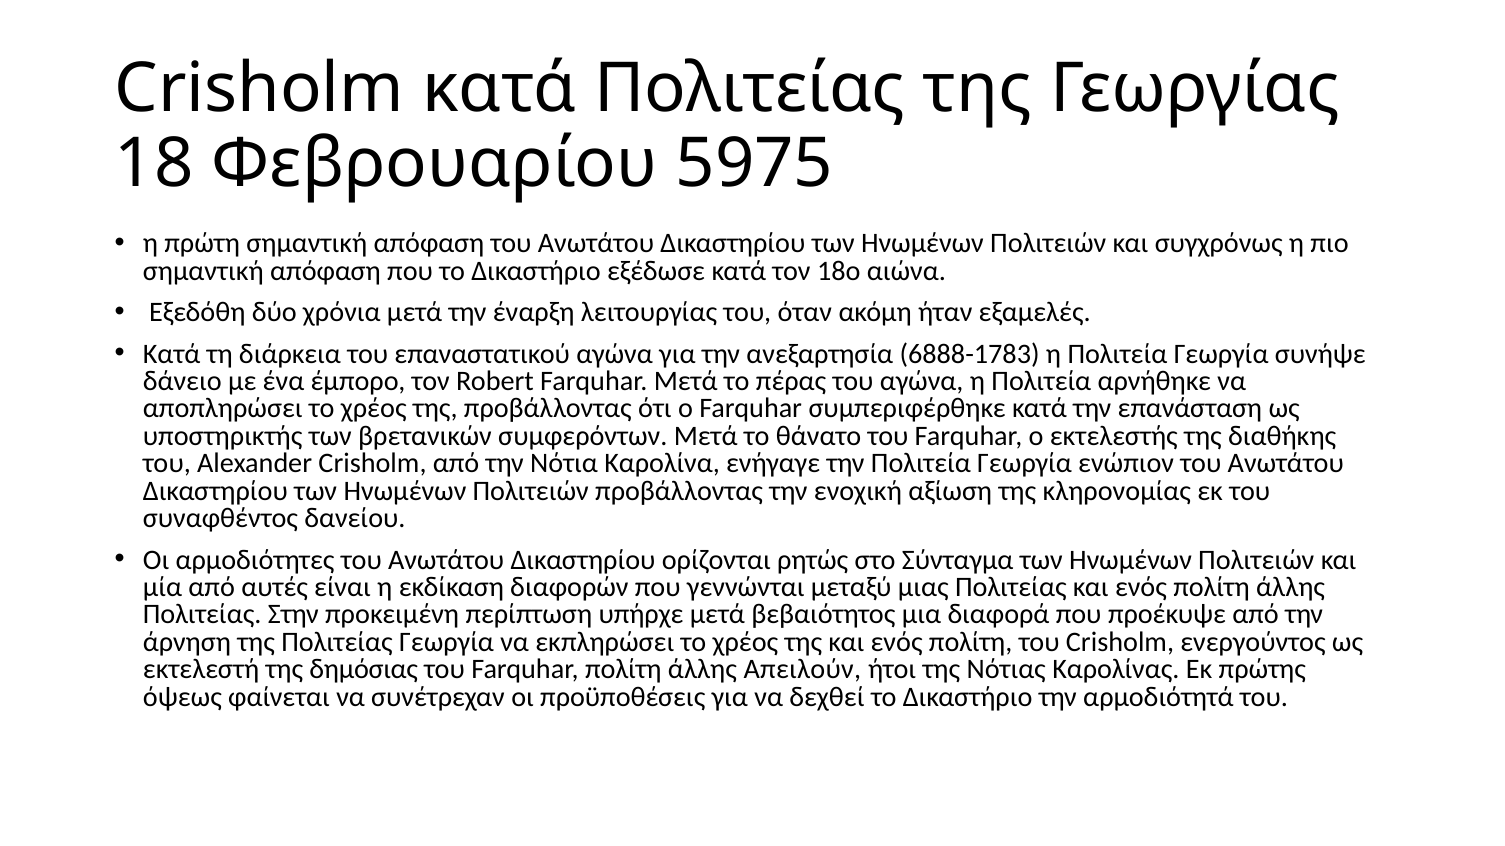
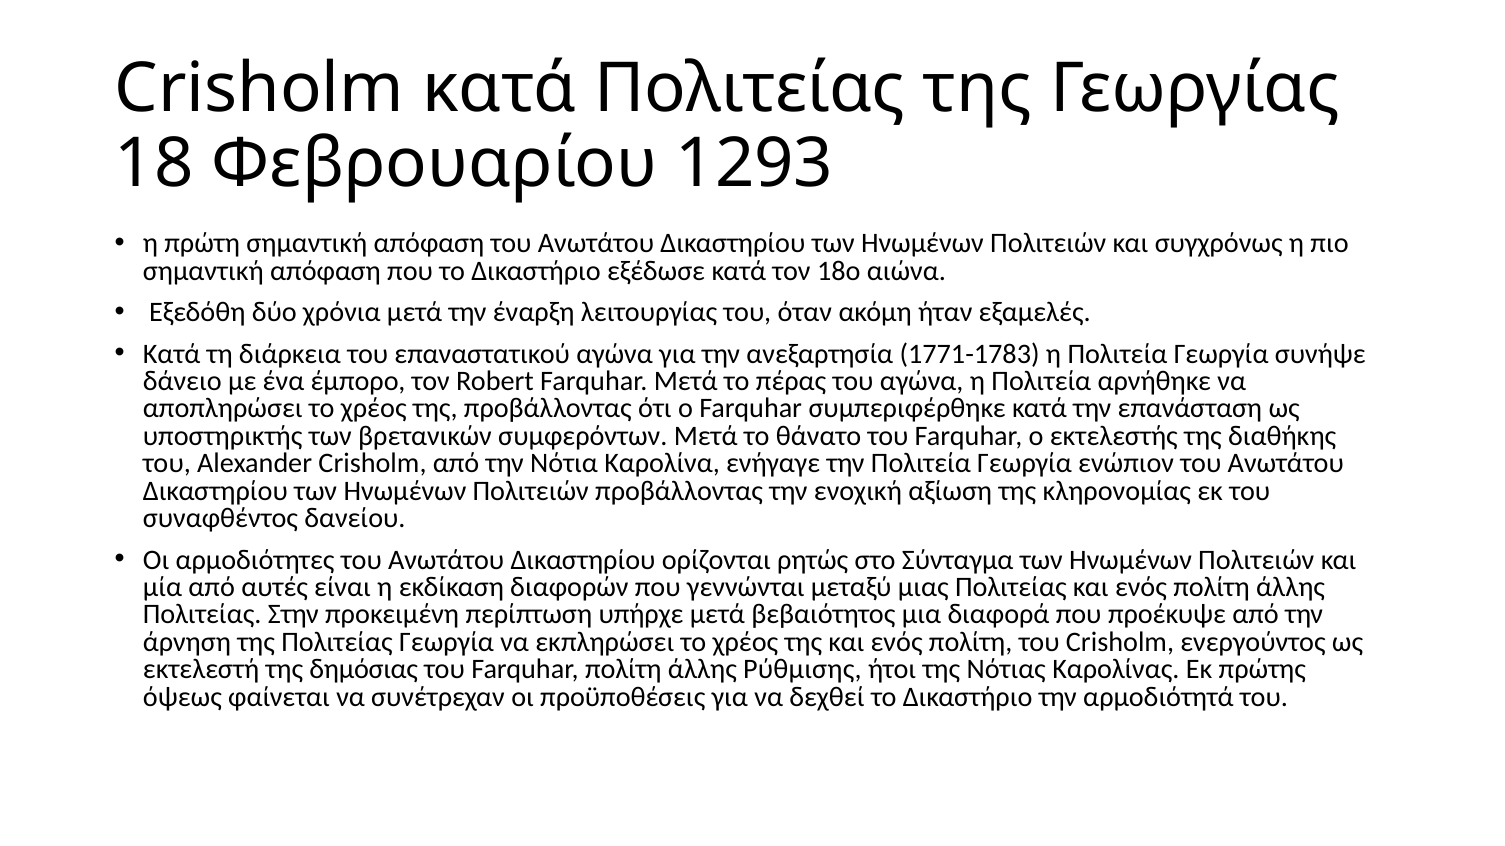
5975: 5975 -> 1293 (755, 164)
6888-1783: 6888-1783 -> 1771-1783 (970, 354)
Απειλούν: Απειλούν -> Ρύθμισης (802, 670)
